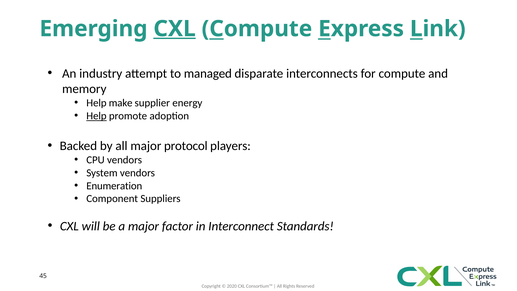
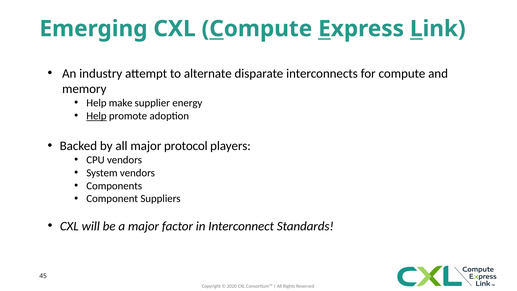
CXL underline: present -> none (175, 29)
managed: managed -> alternate (208, 73)
Enumeration: Enumeration -> Components (114, 186)
